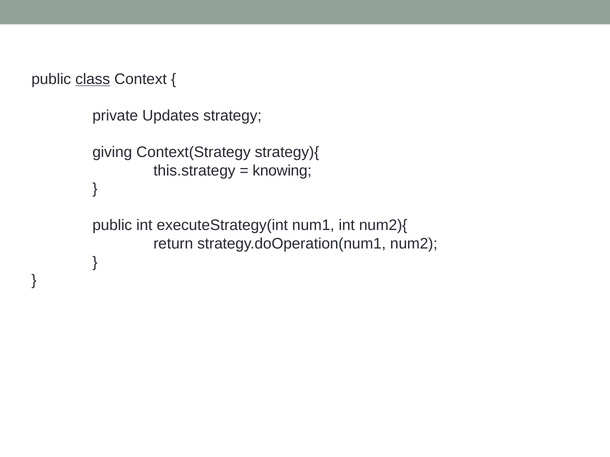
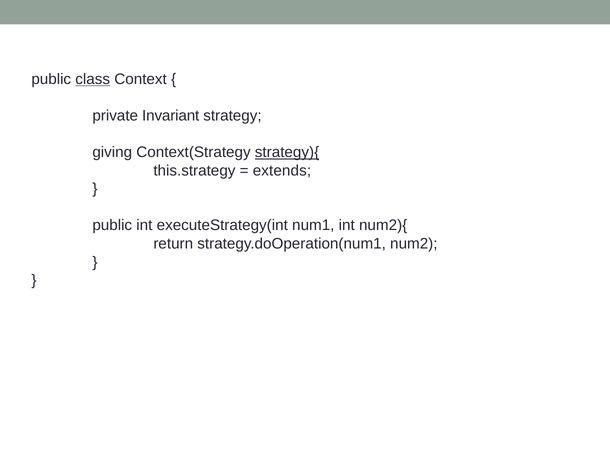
Updates: Updates -> Invariant (171, 116)
strategy){ underline: none -> present (287, 152)
knowing: knowing -> extends (282, 171)
